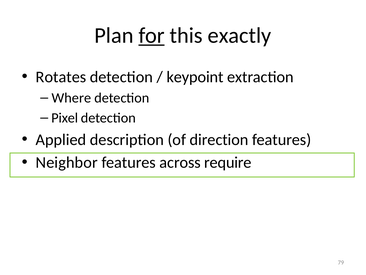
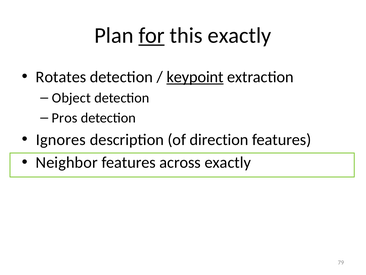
keypoint underline: none -> present (195, 77)
Where: Where -> Object (71, 98)
Pixel: Pixel -> Pros (65, 118)
Applied: Applied -> Ignores (61, 139)
across require: require -> exactly (228, 162)
